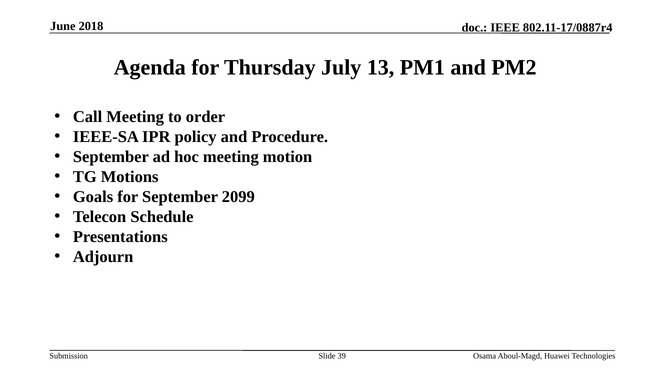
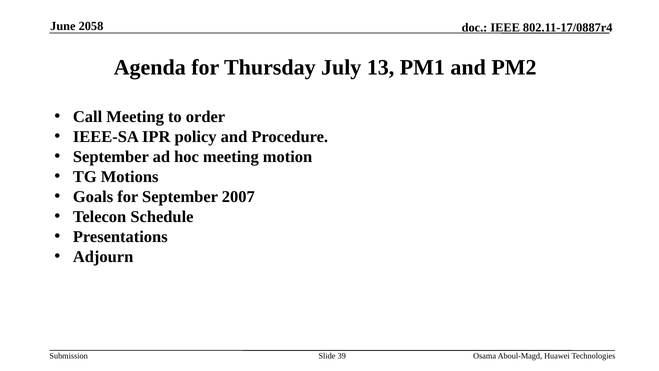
2018: 2018 -> 2058 (91, 26)
2099: 2099 -> 2007 (238, 197)
